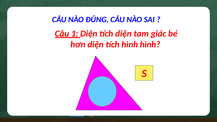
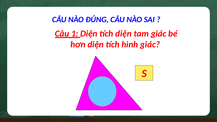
hình hình: hình -> giác (150, 44)
